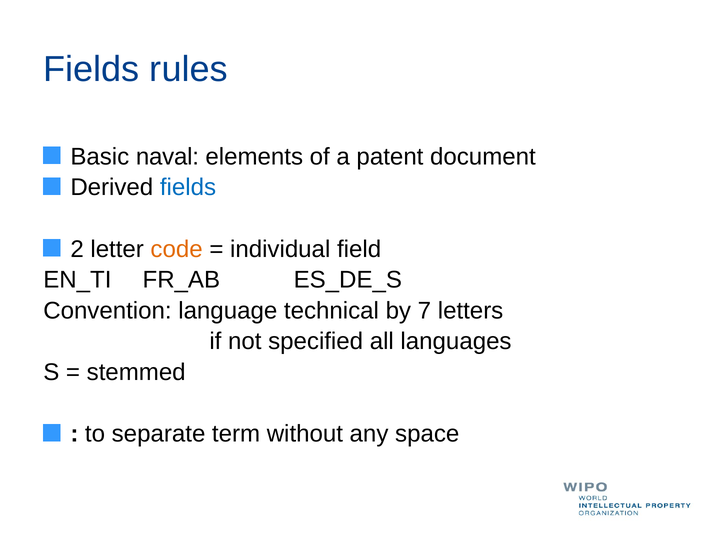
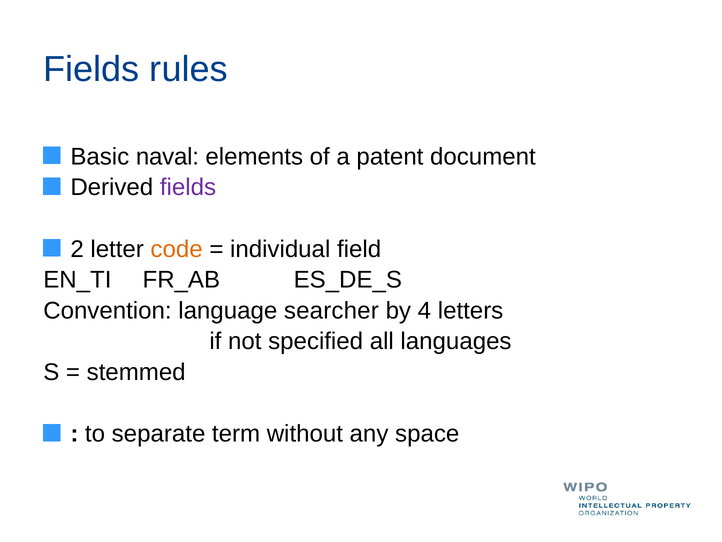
fields colour: blue -> purple (188, 187)
technical: technical -> searcher (331, 310)
7: 7 -> 4 (424, 310)
